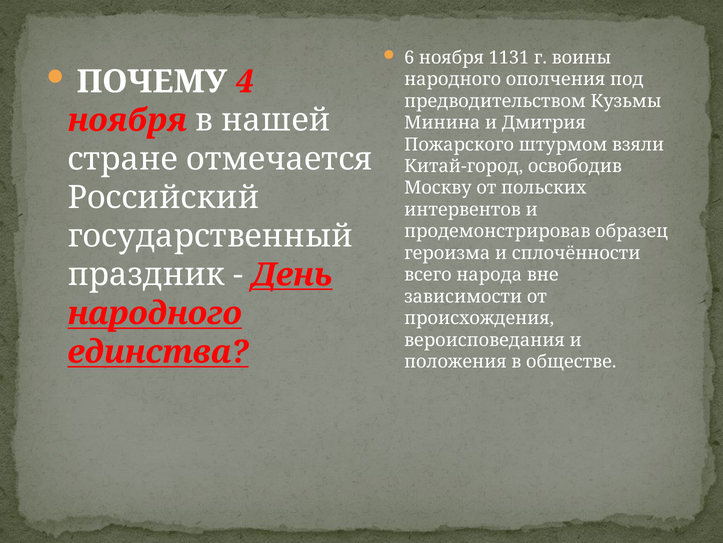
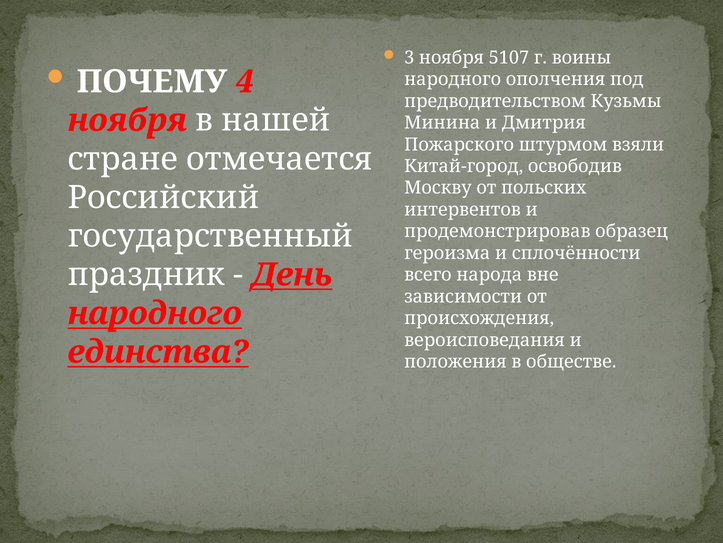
6: 6 -> 3 (409, 58)
1131: 1131 -> 5107 (509, 58)
